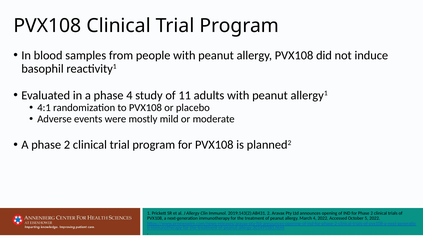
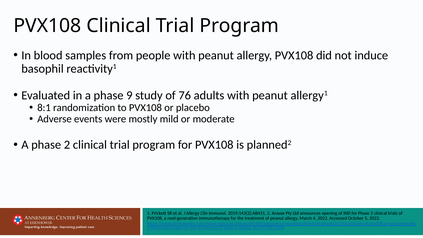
phase 4: 4 -> 9 (129, 95)
11: 11 -> 76 (185, 95)
4:1: 4:1 -> 8:1 (44, 108)
